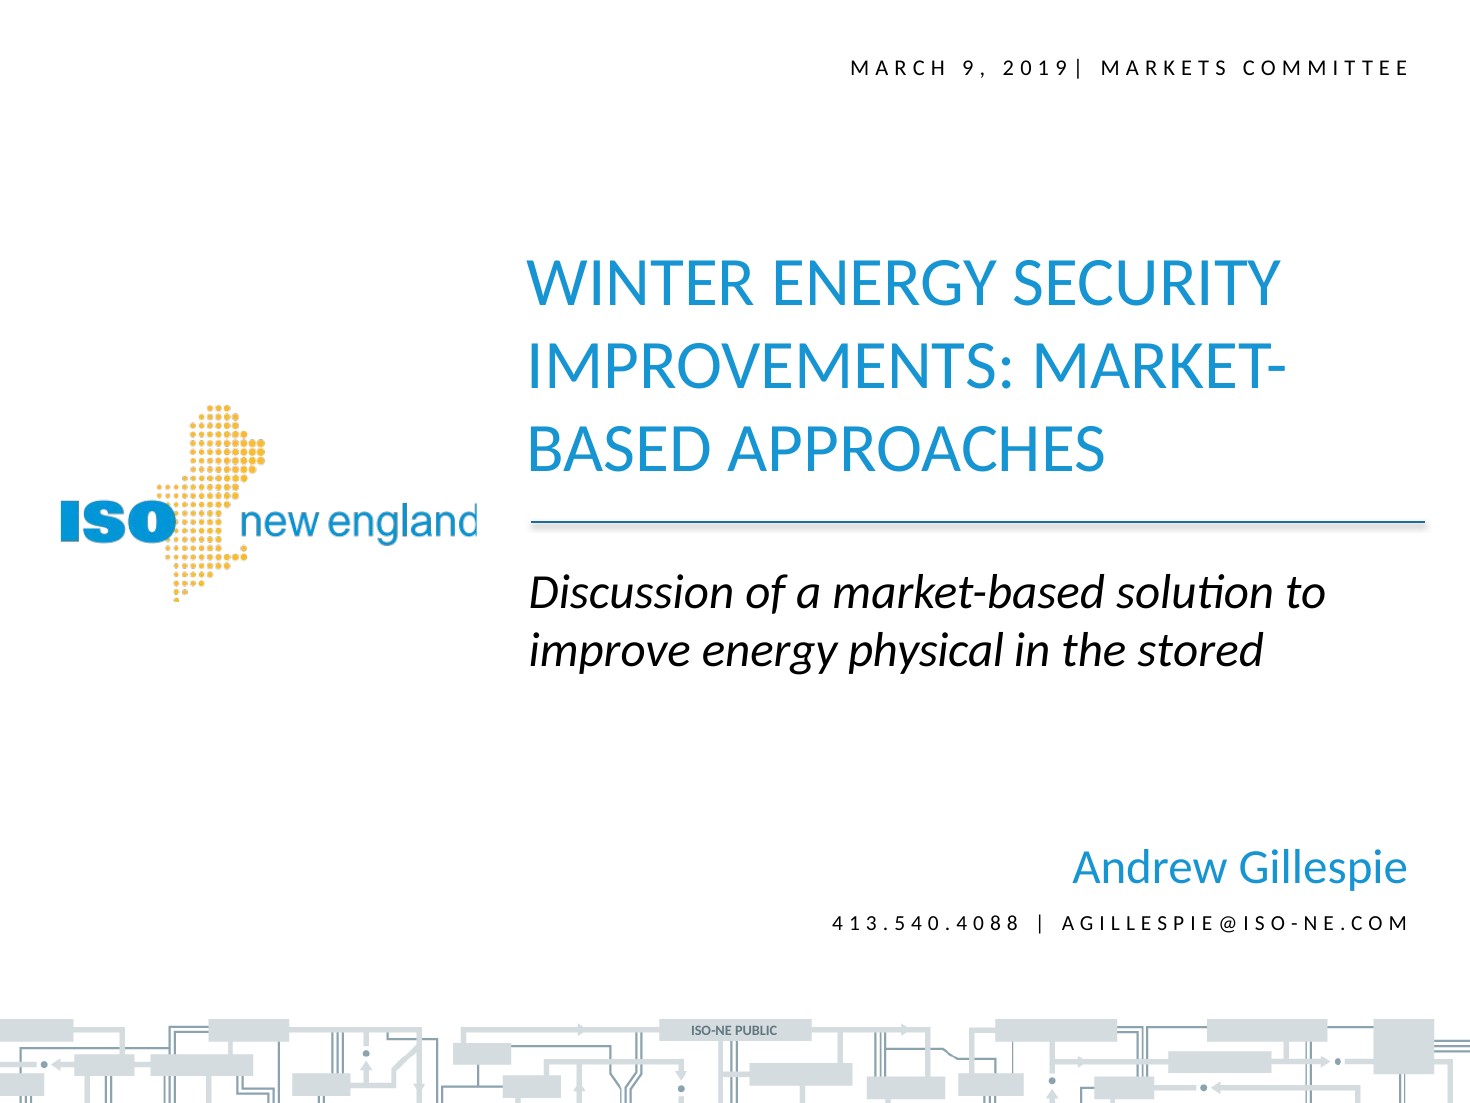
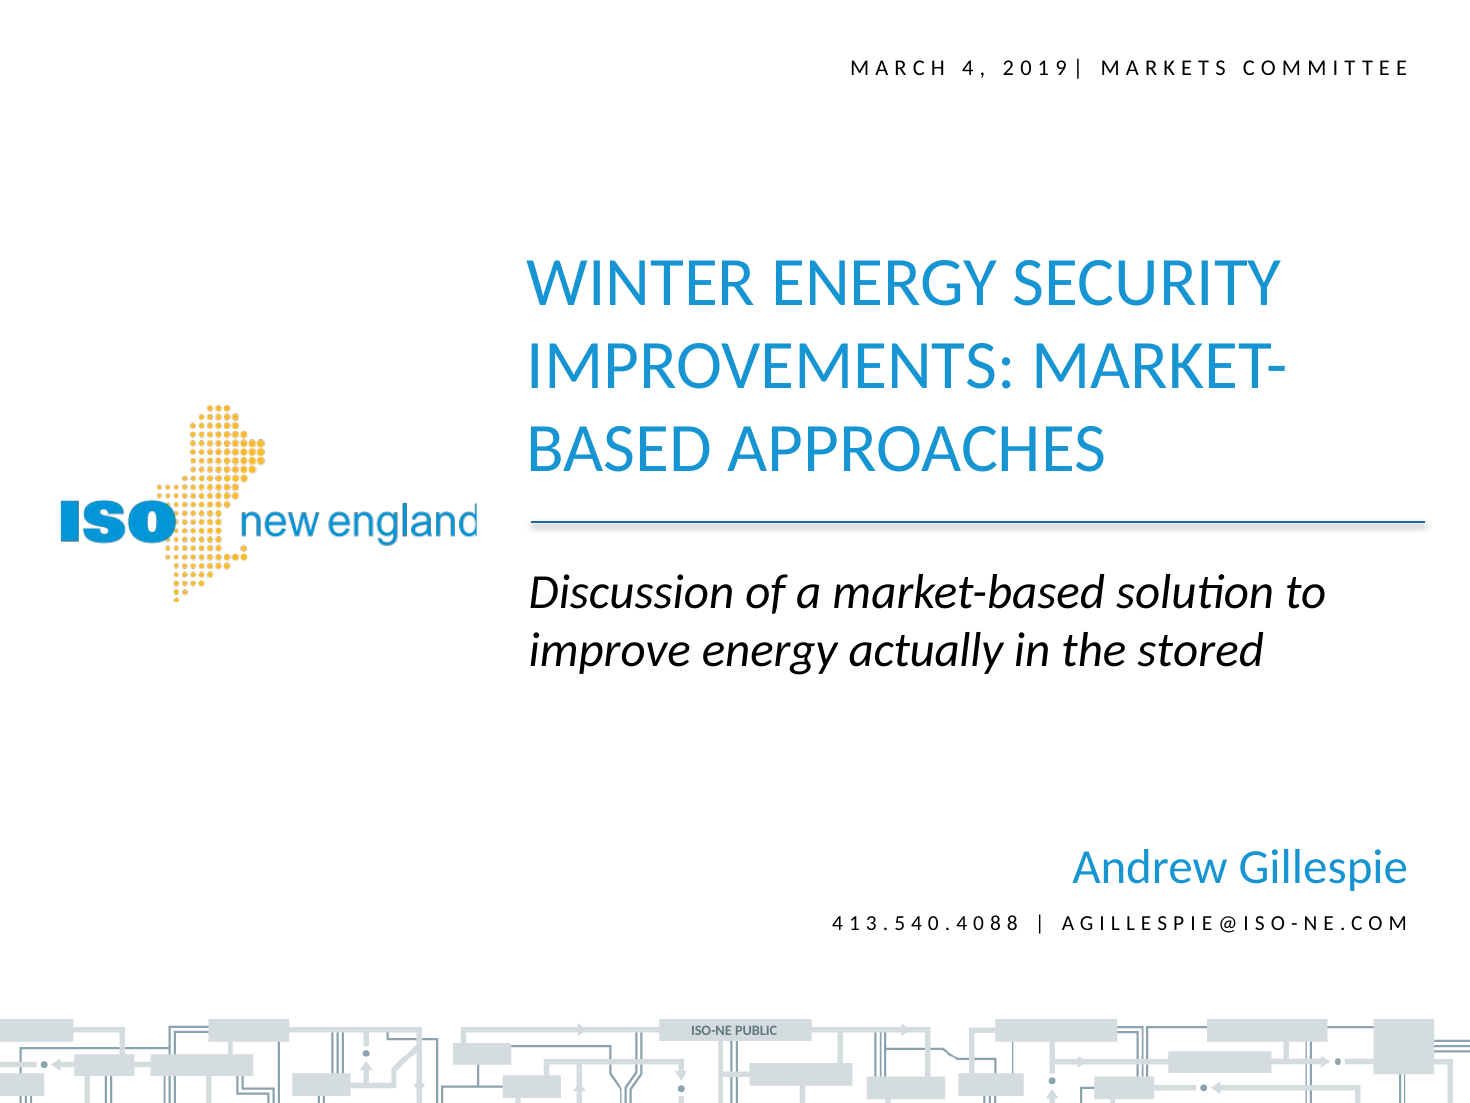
9: 9 -> 4 (968, 68)
physical: physical -> actually (926, 650)
